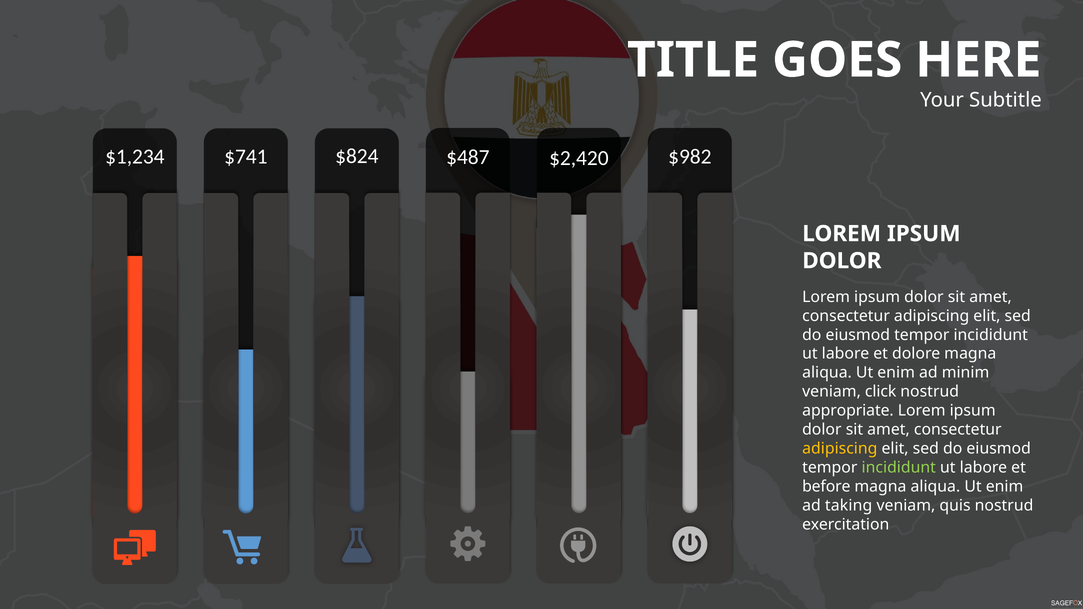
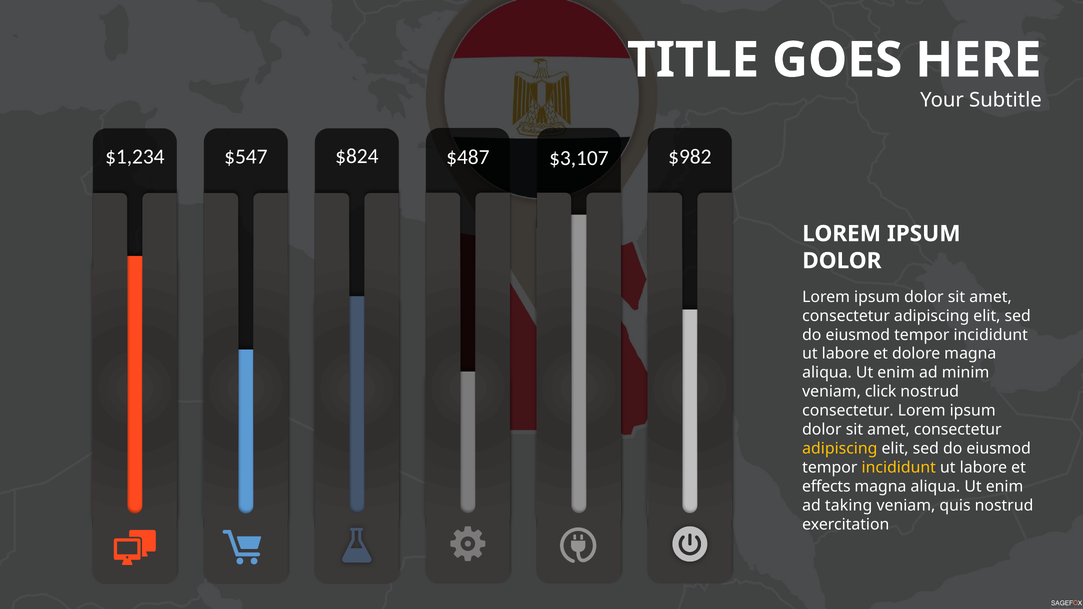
$741: $741 -> $547 (246, 157)
$2,420: $2,420 -> $3,107 (579, 158)
appropriate: appropriate -> consectetur (848, 411)
incididunt colour: light green -> yellow (899, 468)
before: before -> effects (826, 487)
